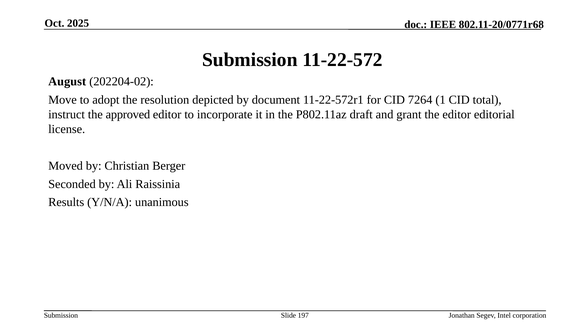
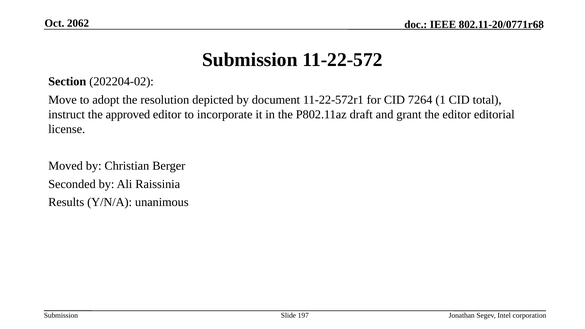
2025: 2025 -> 2062 (78, 23)
August: August -> Section (67, 82)
